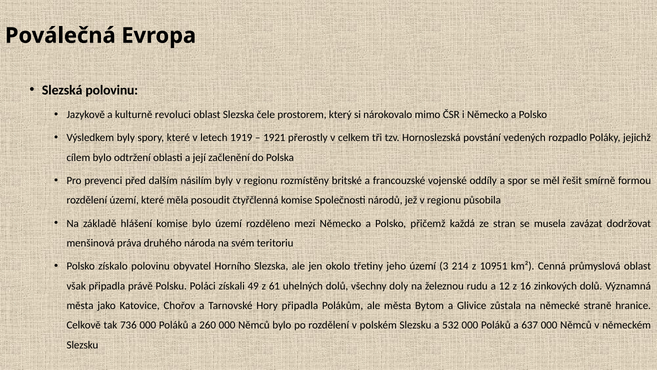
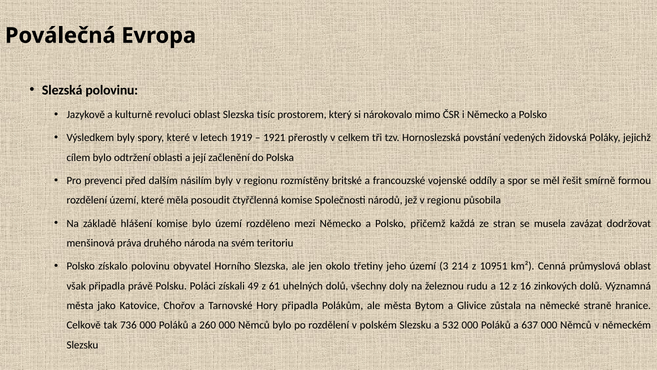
čele: čele -> tisíc (266, 115)
rozpadlo: rozpadlo -> židovská (568, 138)
